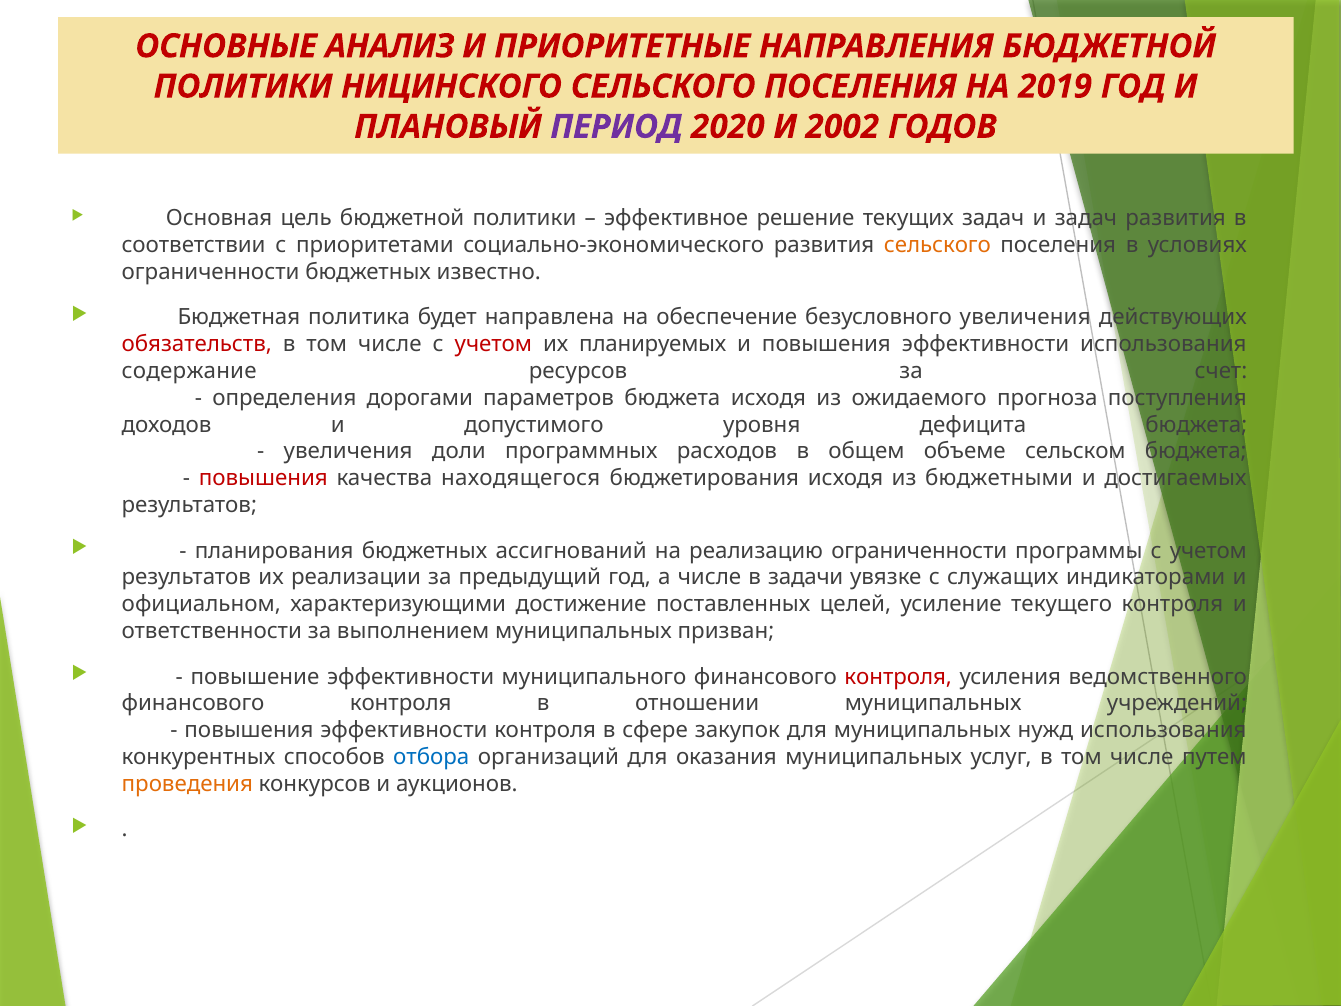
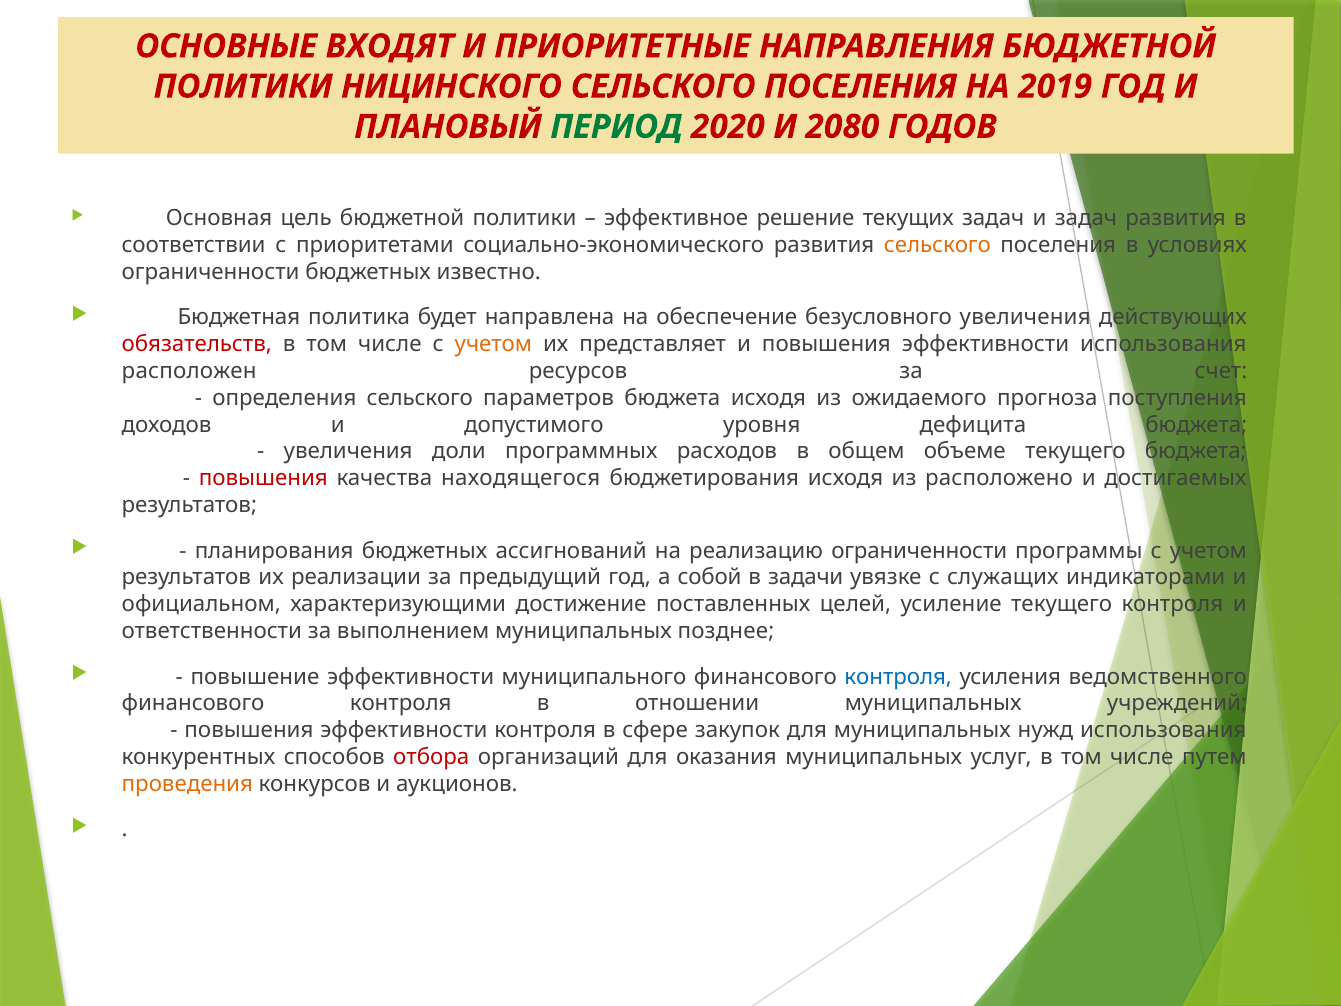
АНАЛИЗ: АНАЛИЗ -> ВХОДЯТ (390, 46)
ПЕРИОД colour: purple -> green (616, 127)
2002: 2002 -> 2080 (842, 127)
учетом colour: red -> orange (493, 344)
планируемых: планируемых -> представляет (653, 344)
содержание: содержание -> расположен (189, 371)
определения дорогами: дорогами -> сельского (420, 398)
объеме сельском: сельском -> текущего (1075, 451)
бюджетными: бюджетными -> расположено (999, 478)
а числе: числе -> собой (710, 577)
призван: призван -> позднее (726, 631)
контроля colour: red -> blue (898, 676)
отбора colour: blue -> red (431, 757)
